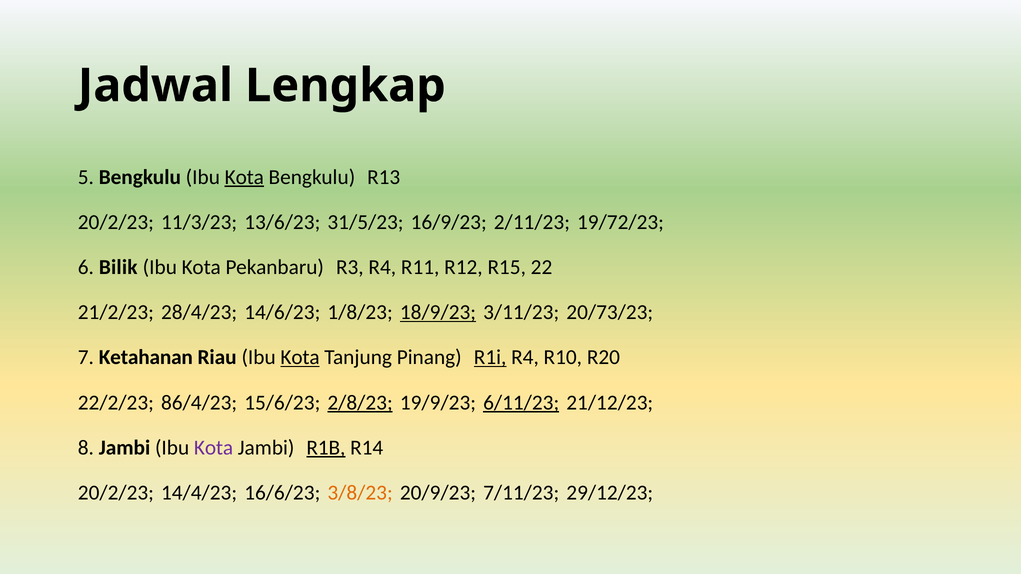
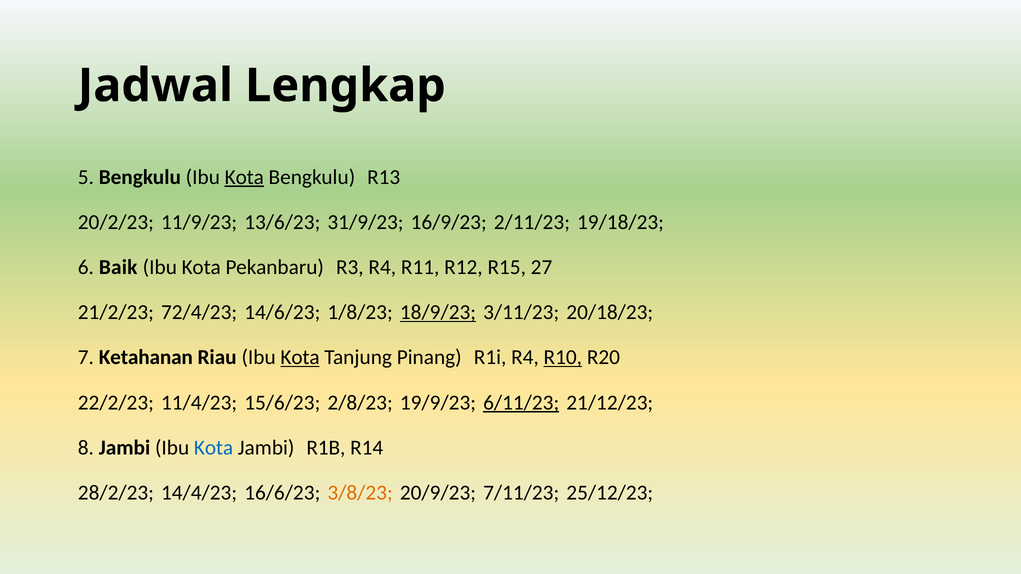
11/3/23: 11/3/23 -> 11/9/23 (199, 222)
31/5/23: 31/5/23 -> 31/9/23 (365, 222)
19/72/23: 19/72/23 -> 19/18/23 (620, 222)
Bilik: Bilik -> Baik (118, 267)
22: 22 -> 27 (541, 267)
28/4/23: 28/4/23 -> 72/4/23 (199, 313)
20/73/23: 20/73/23 -> 20/18/23 (610, 313)
R1i underline: present -> none (490, 358)
R10 underline: none -> present (563, 358)
86/4/23: 86/4/23 -> 11/4/23 (199, 403)
2/8/23 underline: present -> none (360, 403)
Kota colour: purple -> blue (214, 448)
R1B underline: present -> none (326, 448)
20/2/23: 20/2/23 -> 28/2/23 (116, 493)
29/12/23: 29/12/23 -> 25/12/23 (610, 493)
